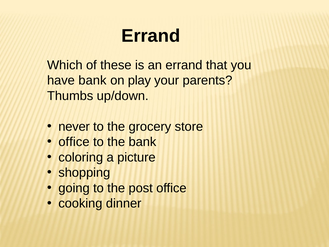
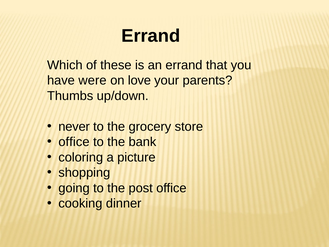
have bank: bank -> were (92, 80)
play: play -> love (139, 80)
